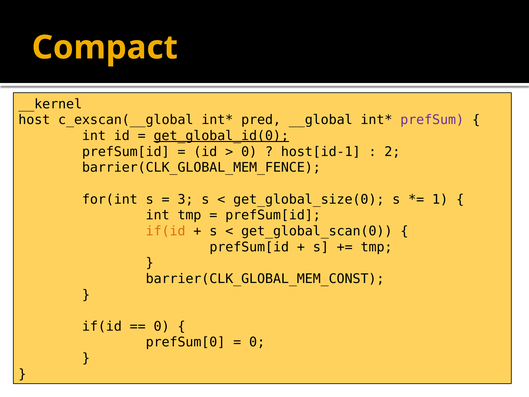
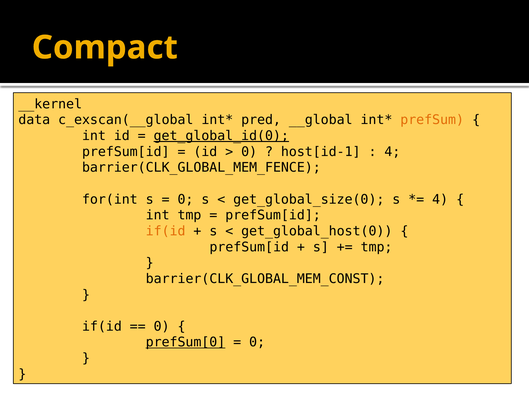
host: host -> data (34, 120)
prefSum colour: purple -> orange (432, 120)
2: 2 -> 4 (392, 152)
3: 3 -> 0 (185, 199)
1: 1 -> 4 (440, 199)
get_global_scan(0: get_global_scan(0 -> get_global_host(0 (317, 231)
prefSum[0 underline: none -> present (185, 342)
